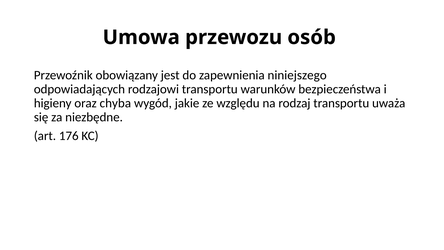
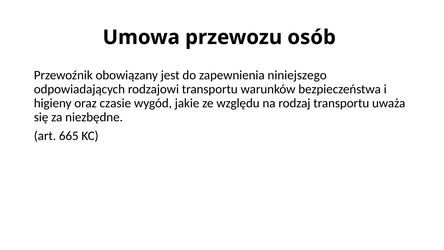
chyba: chyba -> czasie (115, 103)
176: 176 -> 665 (69, 136)
